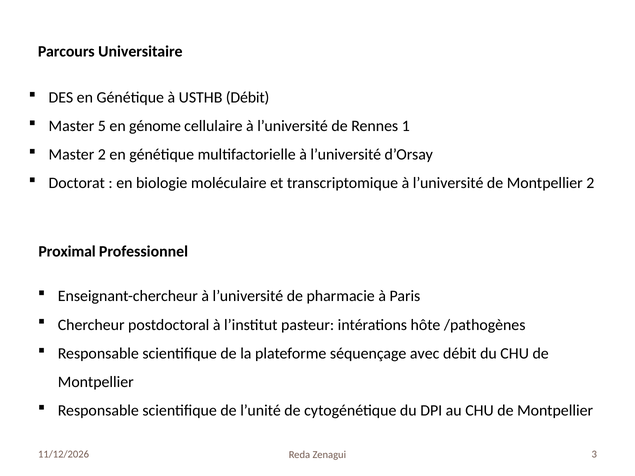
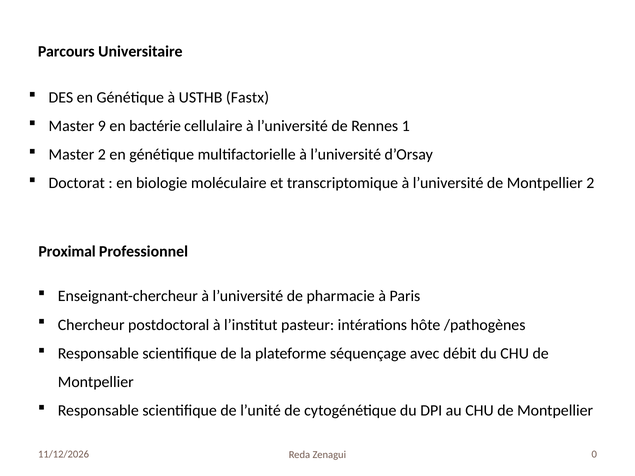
USTHB Débit: Débit -> Fastx (247, 98)
5: 5 -> 9 (102, 126)
génome: génome -> bactérie (155, 126)
3: 3 -> 0 (594, 455)
